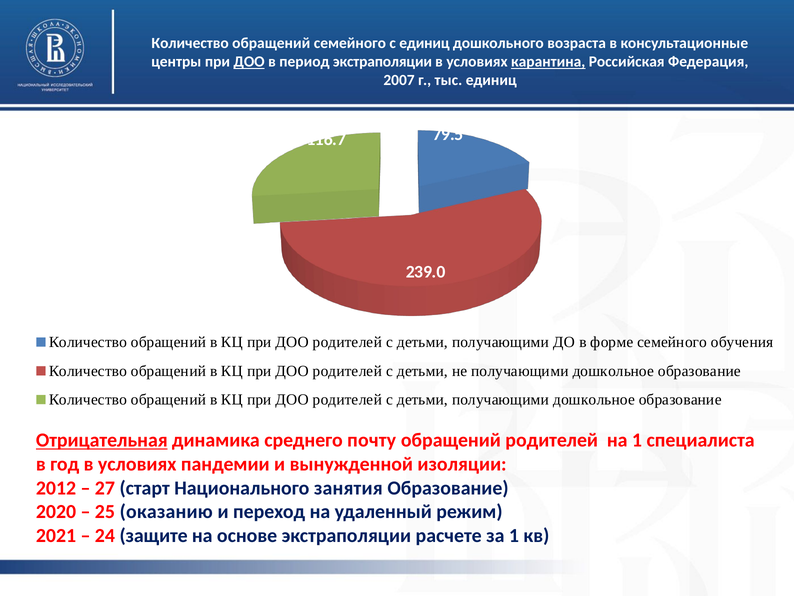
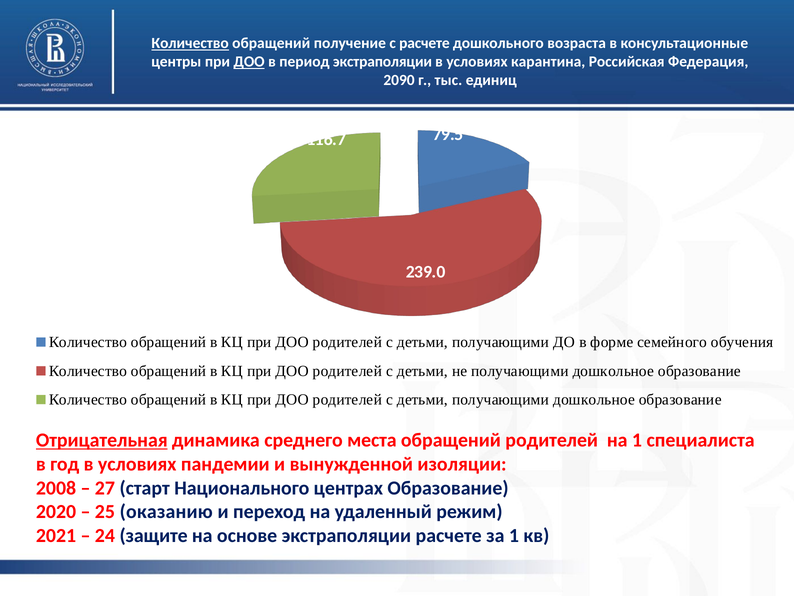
Количество underline: none -> present (190, 43)
обращений семейного: семейного -> получение (350, 43)
с единиц: единиц -> расчете (424, 43)
карантина underline: present -> none (548, 62)
2007: 2007 -> 2090 (399, 80)
почту: почту -> места (372, 440)
2012: 2012 -> 2008 (56, 488)
занятия: занятия -> центрах (348, 488)
